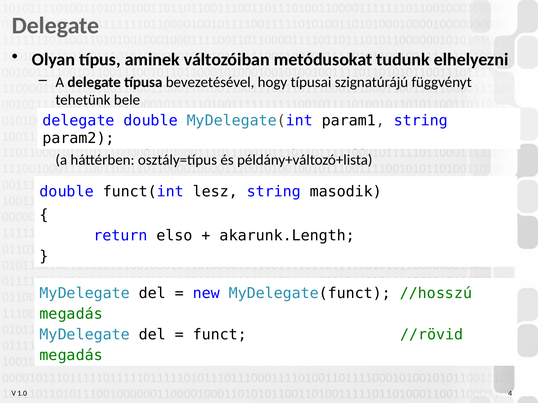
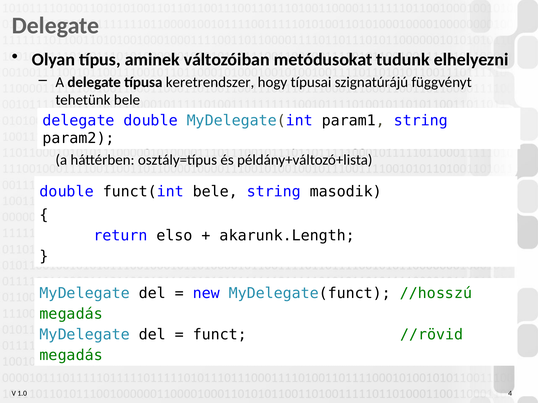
bevezetésével: bevezetésével -> keretrendszer (210, 82)
funct(int lesz: lesz -> bele (215, 192)
